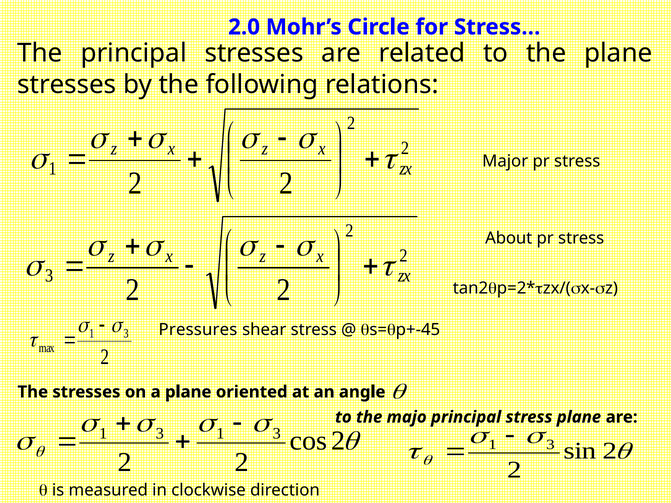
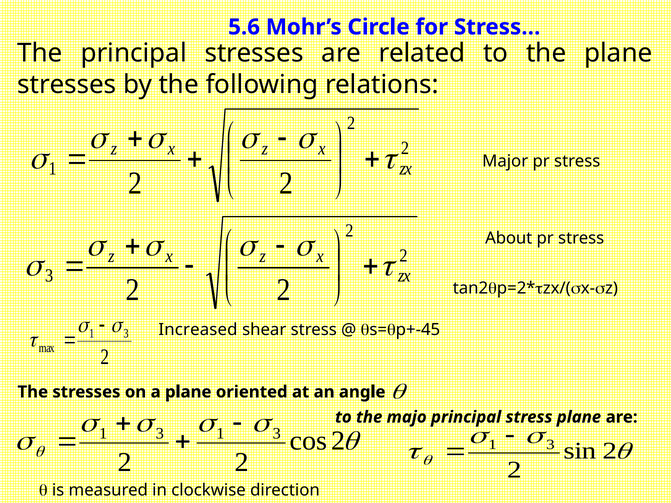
2.0: 2.0 -> 5.6 (244, 27)
Pressures: Pressures -> Increased (198, 330)
